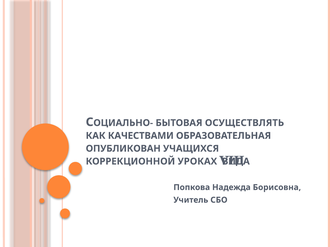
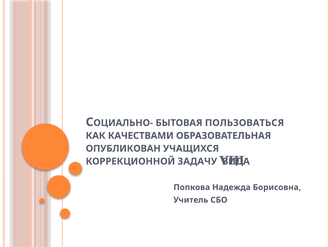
ОСУЩЕСТВЛЯТЬ: ОСУЩЕСТВЛЯТЬ -> ПОЛЬЗОВАТЬСЯ (244, 123)
УРОКАХ: УРОКАХ -> ЗАДАЧУ (197, 162)
